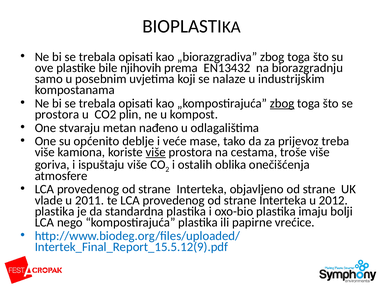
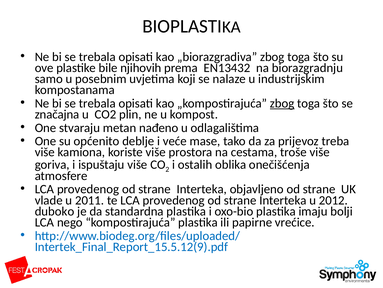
prostora: prostora -> značajna (57, 114)
više underline: present -> none (156, 152)
plastika: plastika -> duboko (55, 211)
